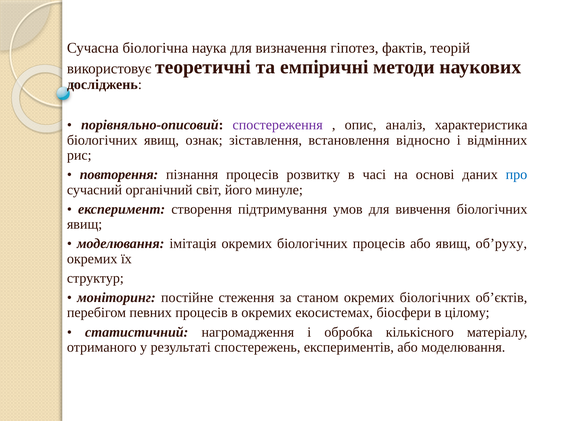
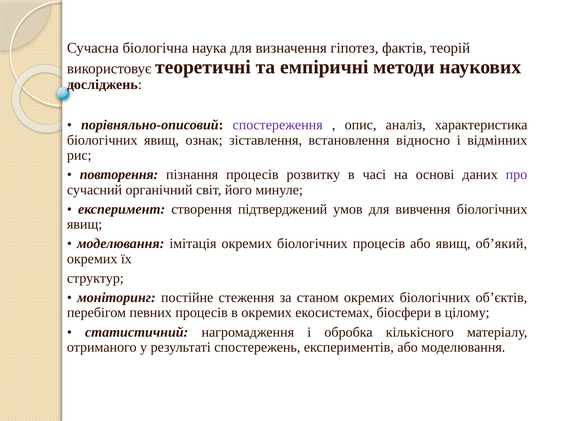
про colour: blue -> purple (516, 175)
підтримування: підтримування -> підтверджений (283, 209)
об’руху: об’руху -> об’який (501, 244)
